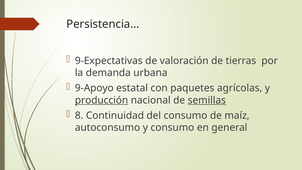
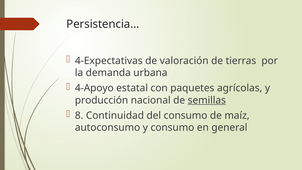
9-Expectativas: 9-Expectativas -> 4-Expectativas (109, 61)
9-Apoyo: 9-Apoyo -> 4-Apoyo (94, 88)
producción underline: present -> none (102, 100)
